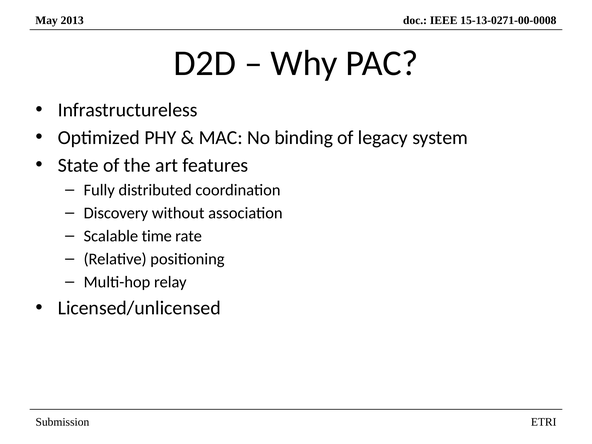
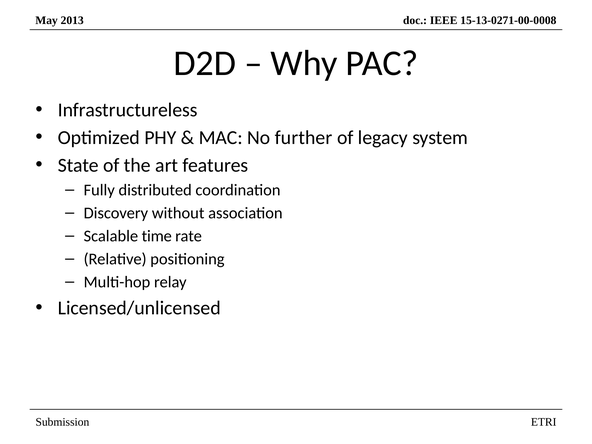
binding: binding -> further (304, 138)
